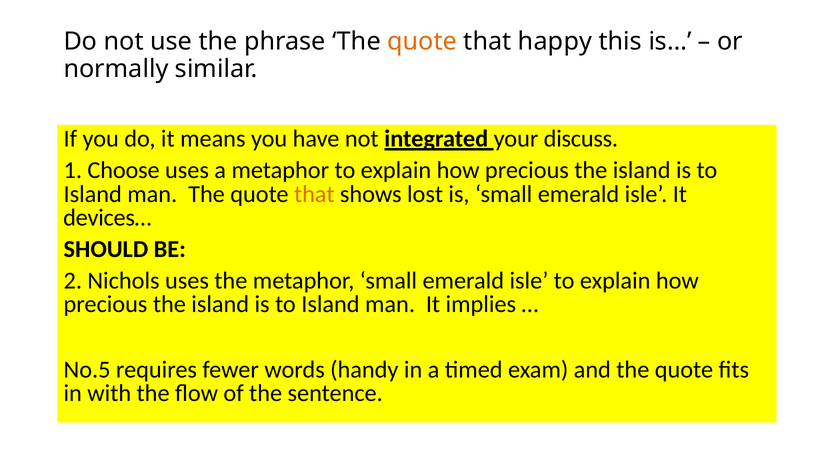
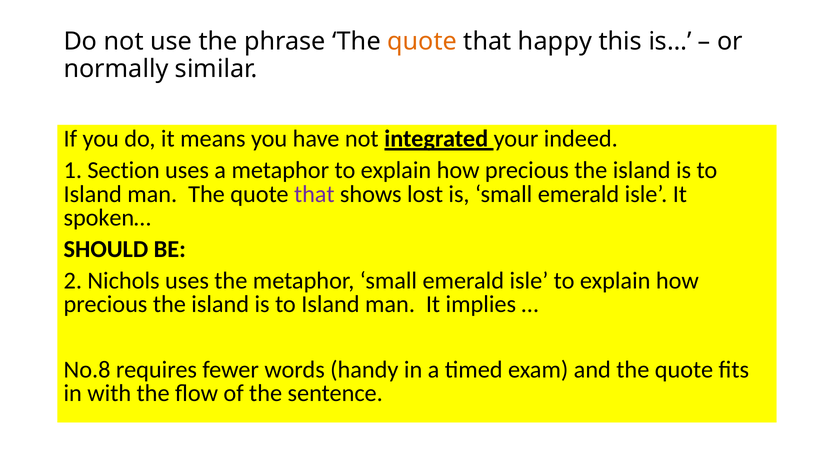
discuss: discuss -> indeed (581, 139)
Choose: Choose -> Section (124, 170)
that colour: orange -> purple (314, 194)
devices…: devices… -> spoken… (107, 218)
No.5: No.5 -> No.8 (87, 370)
